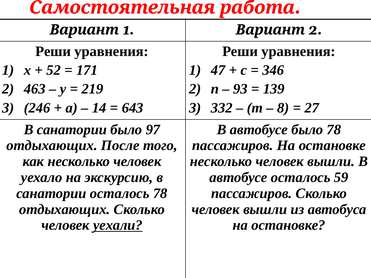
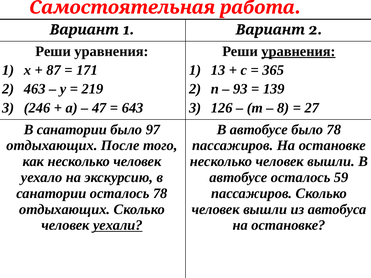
уравнения underline: none -> present (298, 51)
52: 52 -> 87 (54, 70)
47: 47 -> 13 (218, 70)
346: 346 -> 365 (273, 70)
14: 14 -> 47 (99, 108)
332: 332 -> 126 (222, 108)
